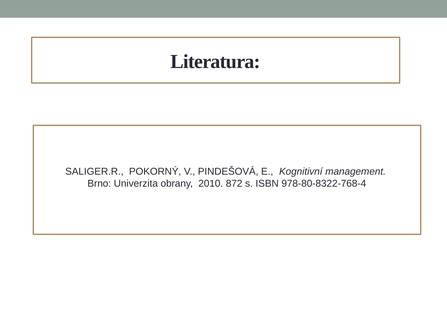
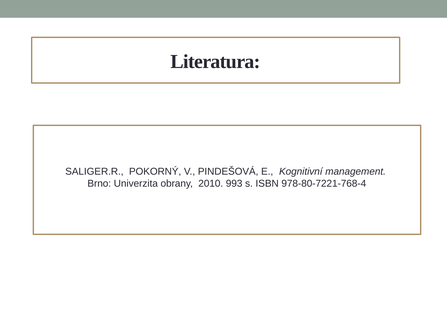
872: 872 -> 993 (234, 184)
978-80-8322-768-4: 978-80-8322-768-4 -> 978-80-7221-768-4 (324, 184)
